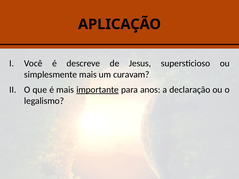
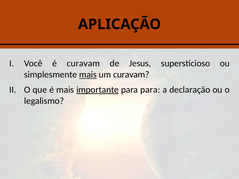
é descreve: descreve -> curavam (83, 64)
mais underline: none -> present (88, 75)
para anos: anos -> para (150, 90)
